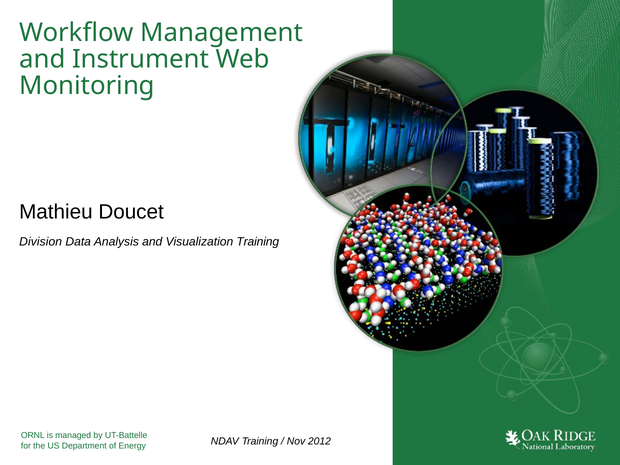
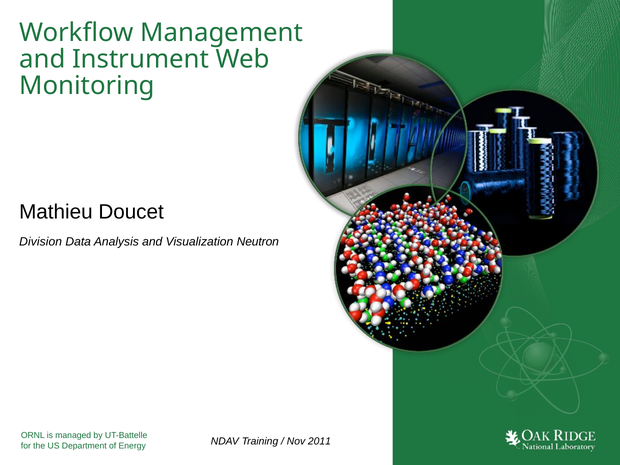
Visualization Training: Training -> Neutron (258, 242)
2012: 2012 -> 2011 (319, 441)
